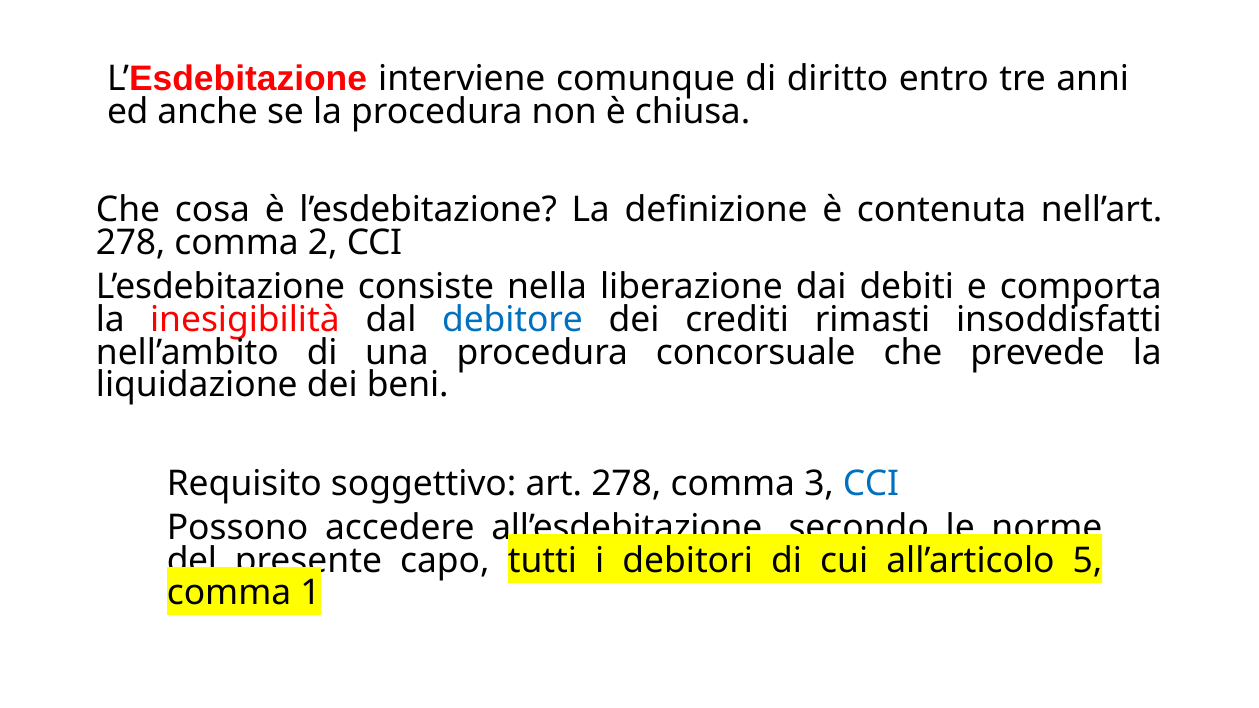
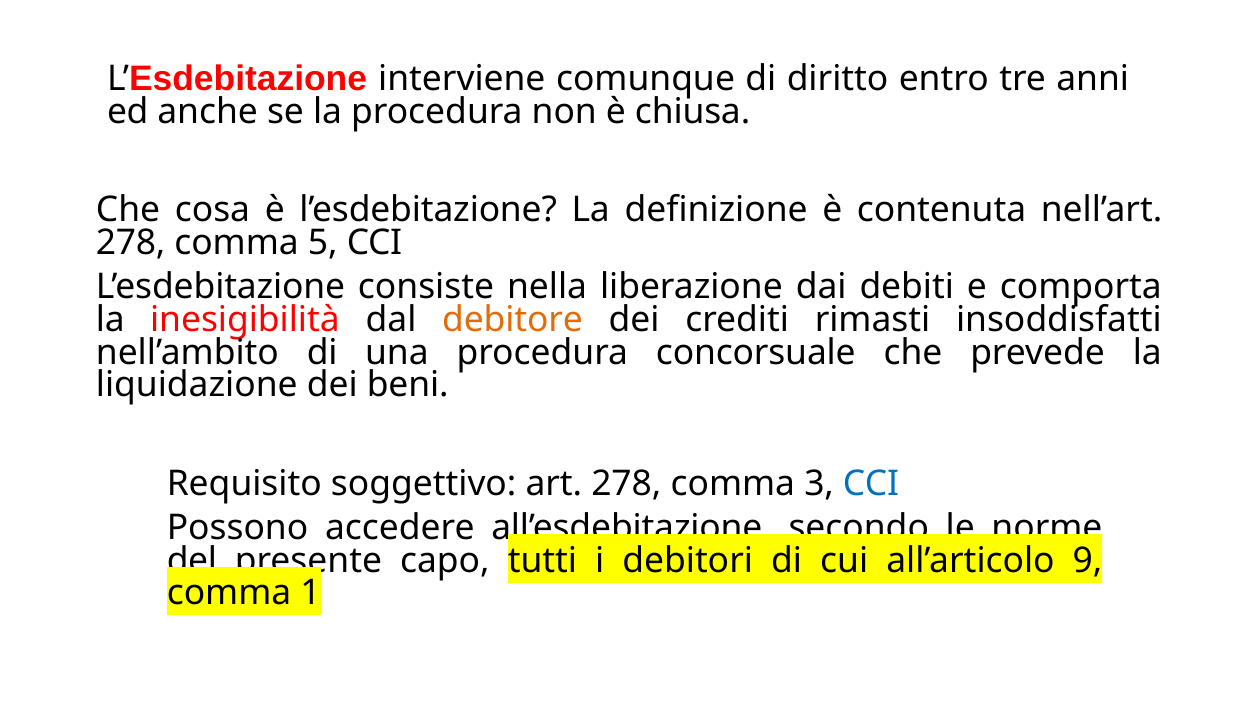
2: 2 -> 5 (323, 243)
debitore colour: blue -> orange (513, 320)
5: 5 -> 9 (1088, 561)
